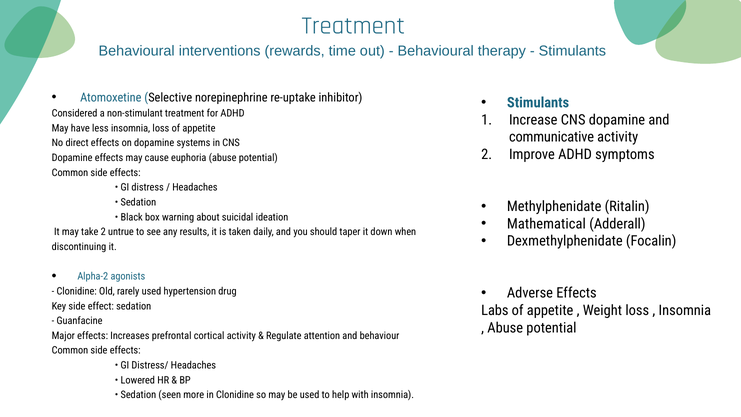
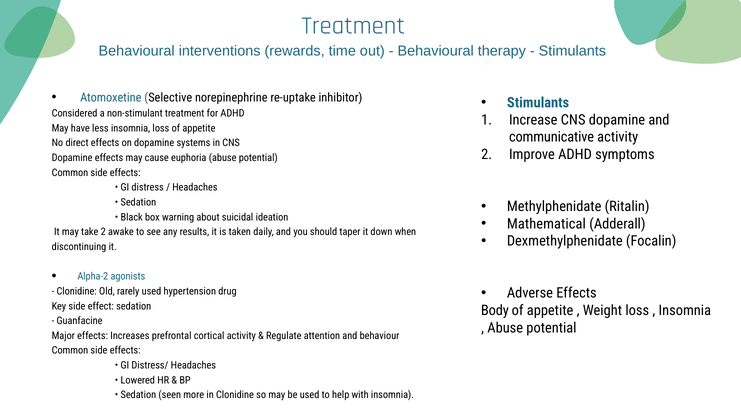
untrue: untrue -> awake (121, 232)
Labs: Labs -> Body (495, 310)
